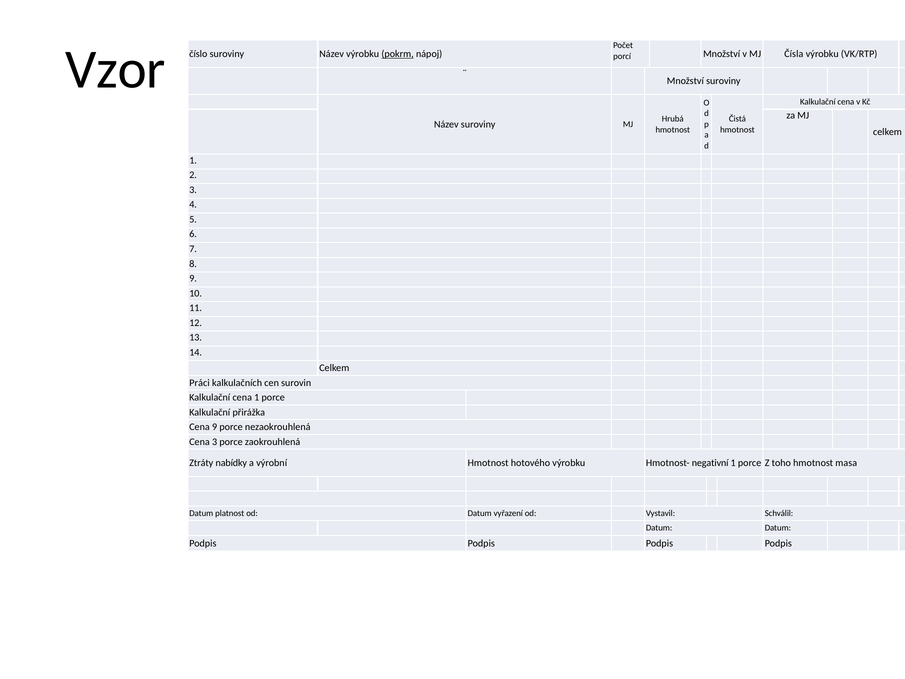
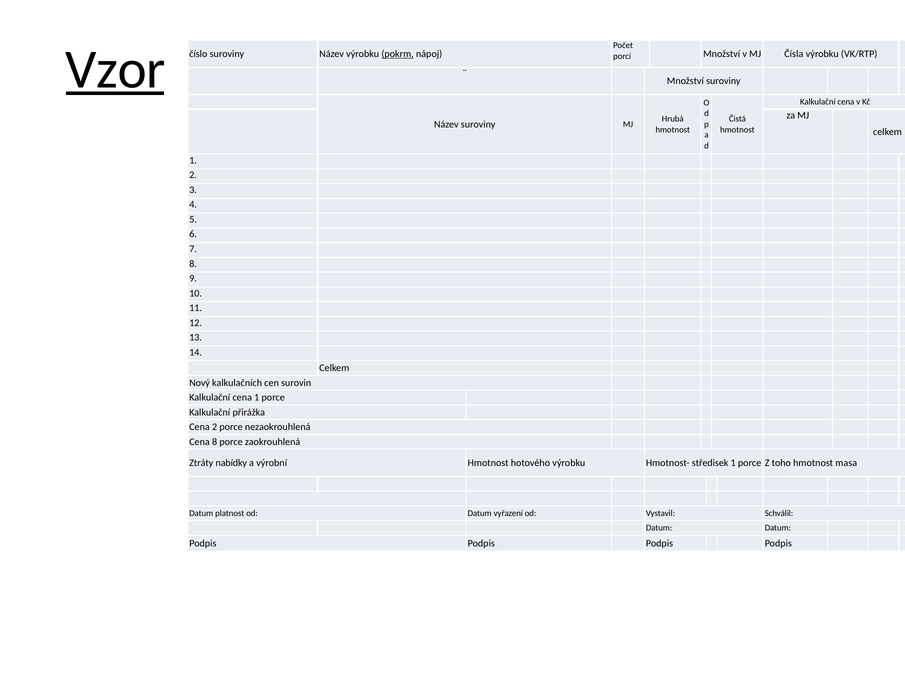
Vzor underline: none -> present (115, 70)
Práci: Práci -> Nový (200, 383)
Cena 9: 9 -> 2 (215, 427)
Cena 3: 3 -> 8 (215, 442)
negativní: negativní -> středisek (710, 463)
